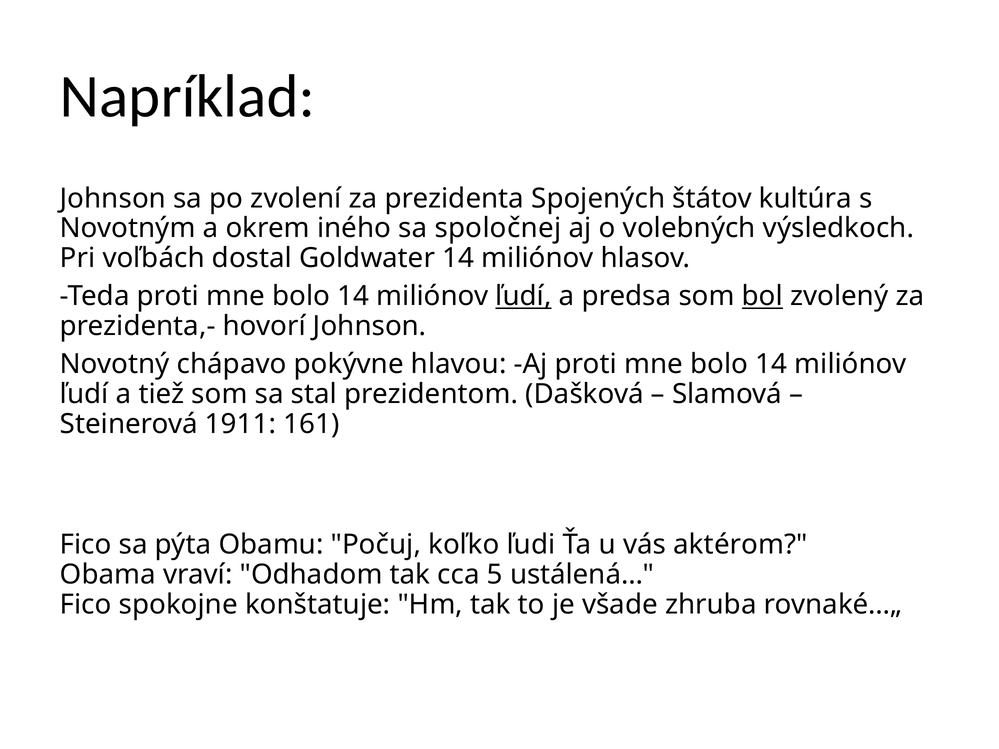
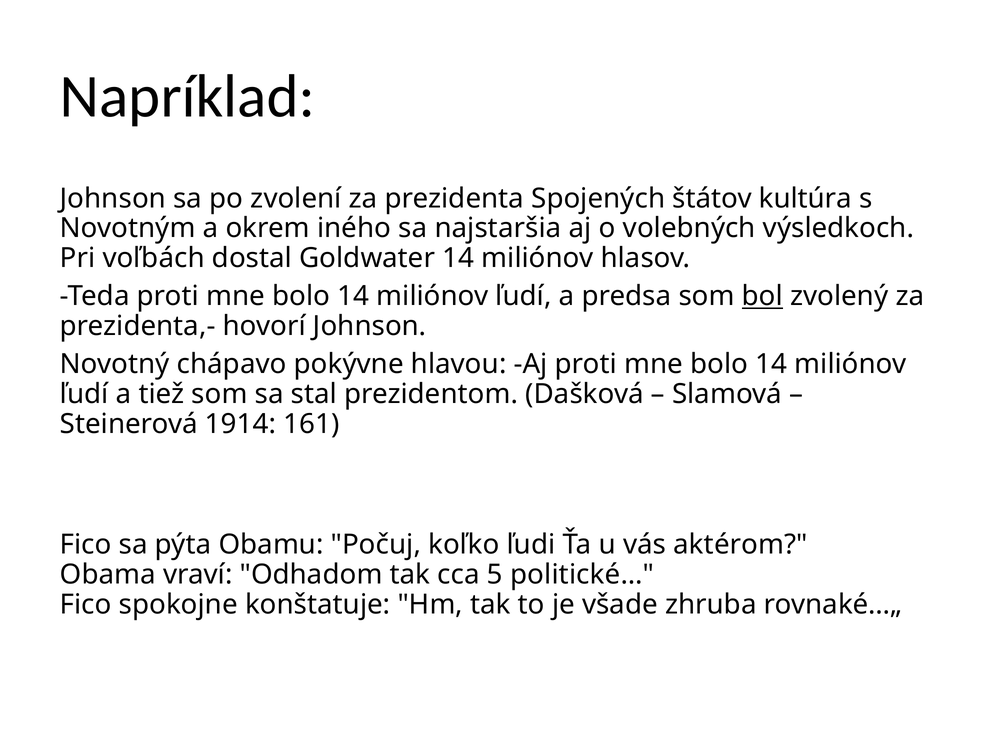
spoločnej: spoločnej -> najstaršia (498, 228)
ľudí underline: present -> none (523, 296)
1911: 1911 -> 1914 (241, 424)
ustálená…: ustálená… -> politické… (582, 575)
